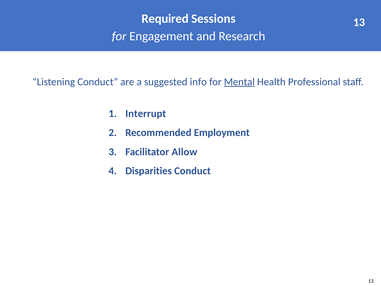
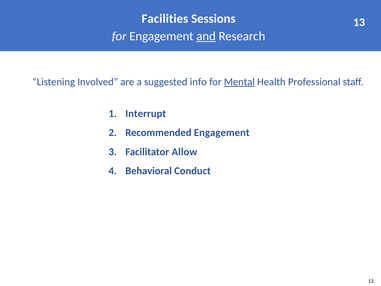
Required: Required -> Facilities (165, 19)
and underline: none -> present (206, 36)
Listening Conduct: Conduct -> Involved (98, 82)
Recommended Employment: Employment -> Engagement (222, 133)
Disparities: Disparities -> Behavioral (149, 171)
